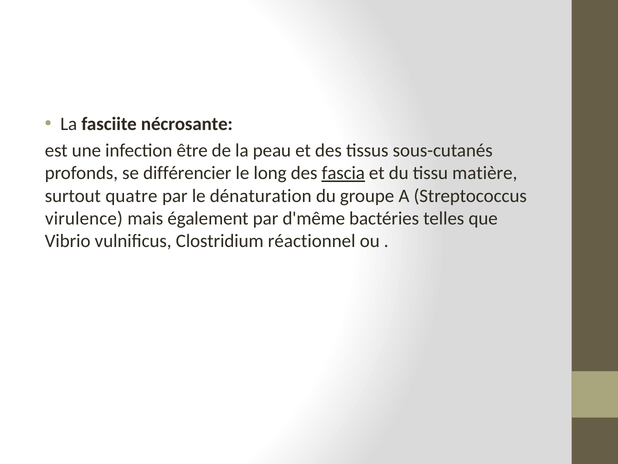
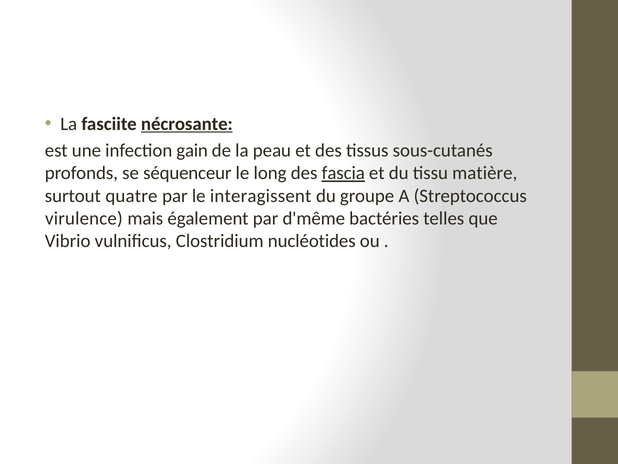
nécrosante underline: none -> present (187, 124)
être: être -> gain (192, 150)
différencier: différencier -> séquenceur (187, 173)
dénaturation: dénaturation -> interagissent (261, 196)
réactionnel: réactionnel -> nucléotides (312, 241)
